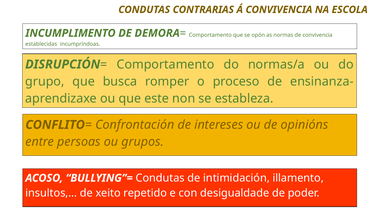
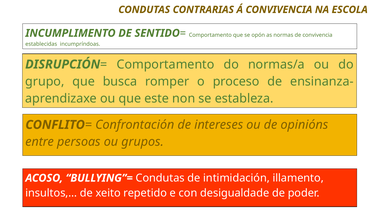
DEMORA: DEMORA -> SENTIDO (157, 33)
